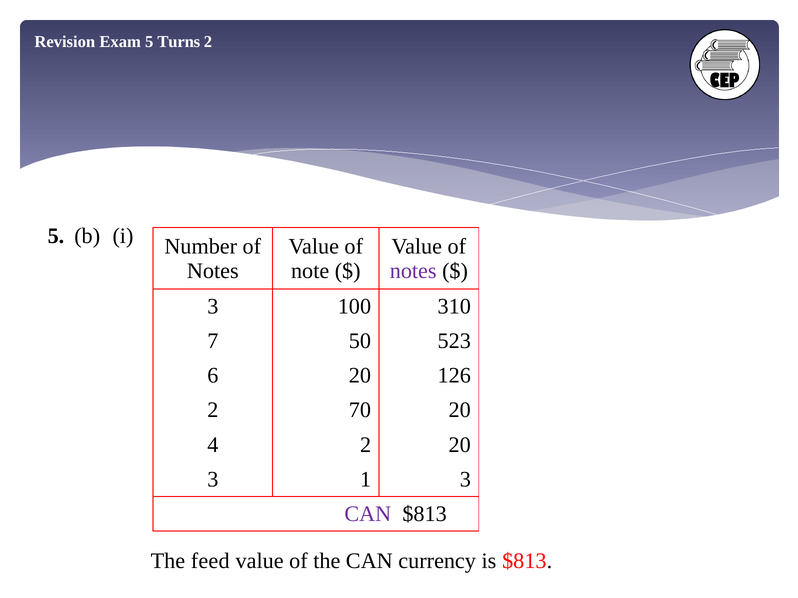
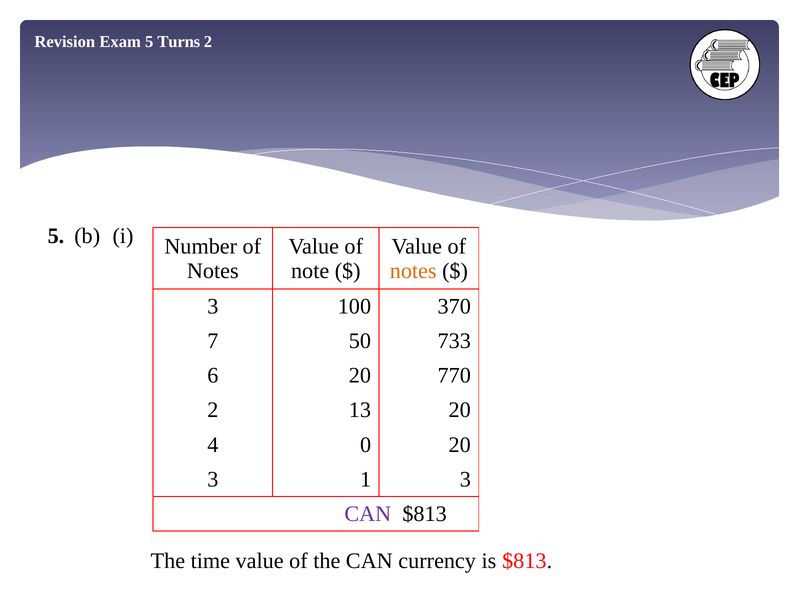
notes colour: purple -> orange (413, 271)
310: 310 -> 370 (454, 307)
523: 523 -> 733 (454, 341)
126: 126 -> 770 (454, 376)
70: 70 -> 13 (360, 410)
4 2: 2 -> 0 (366, 445)
feed: feed -> time (210, 562)
